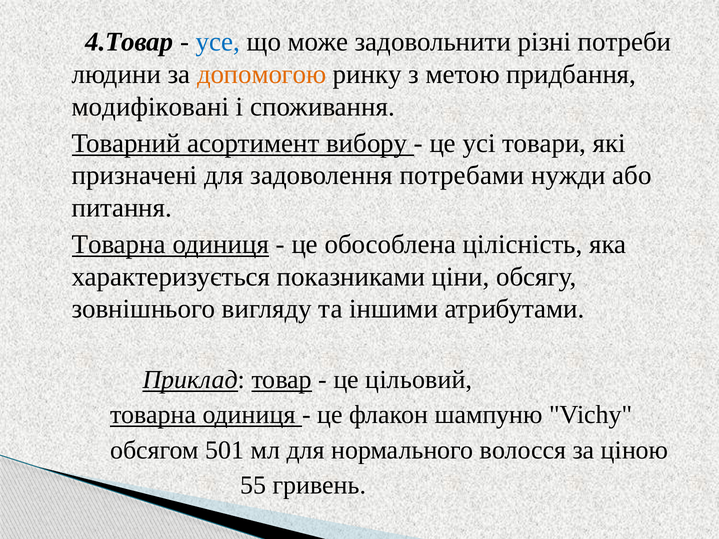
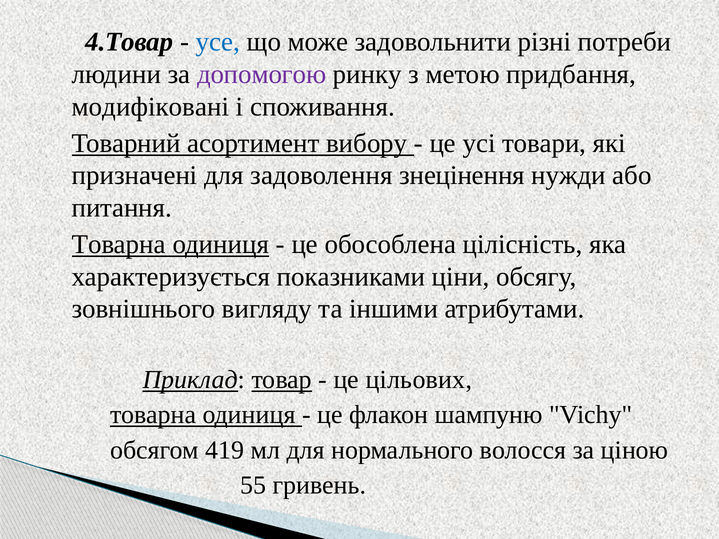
допомогою colour: orange -> purple (262, 74)
потребами: потребами -> знецінення (462, 176)
цільовий: цільовий -> цільових (419, 380)
501: 501 -> 419 (225, 450)
